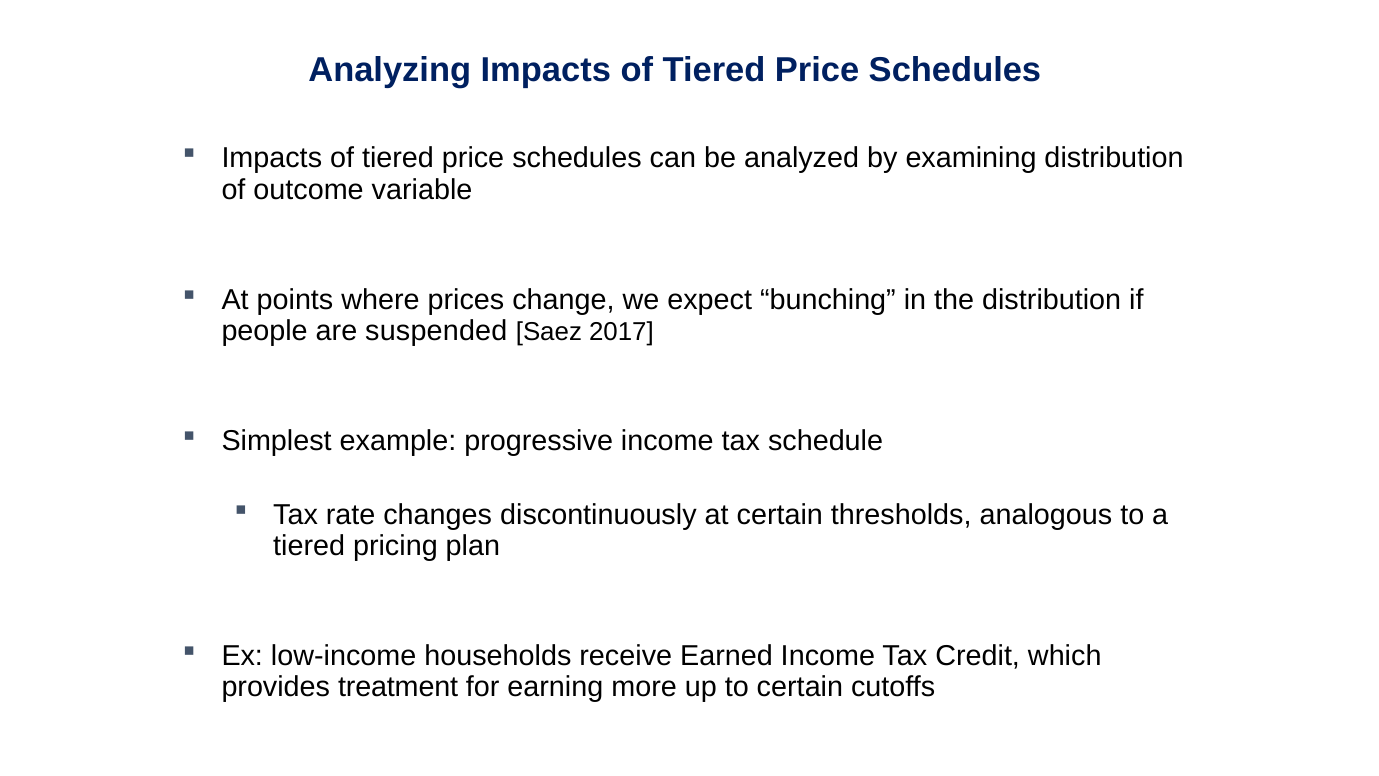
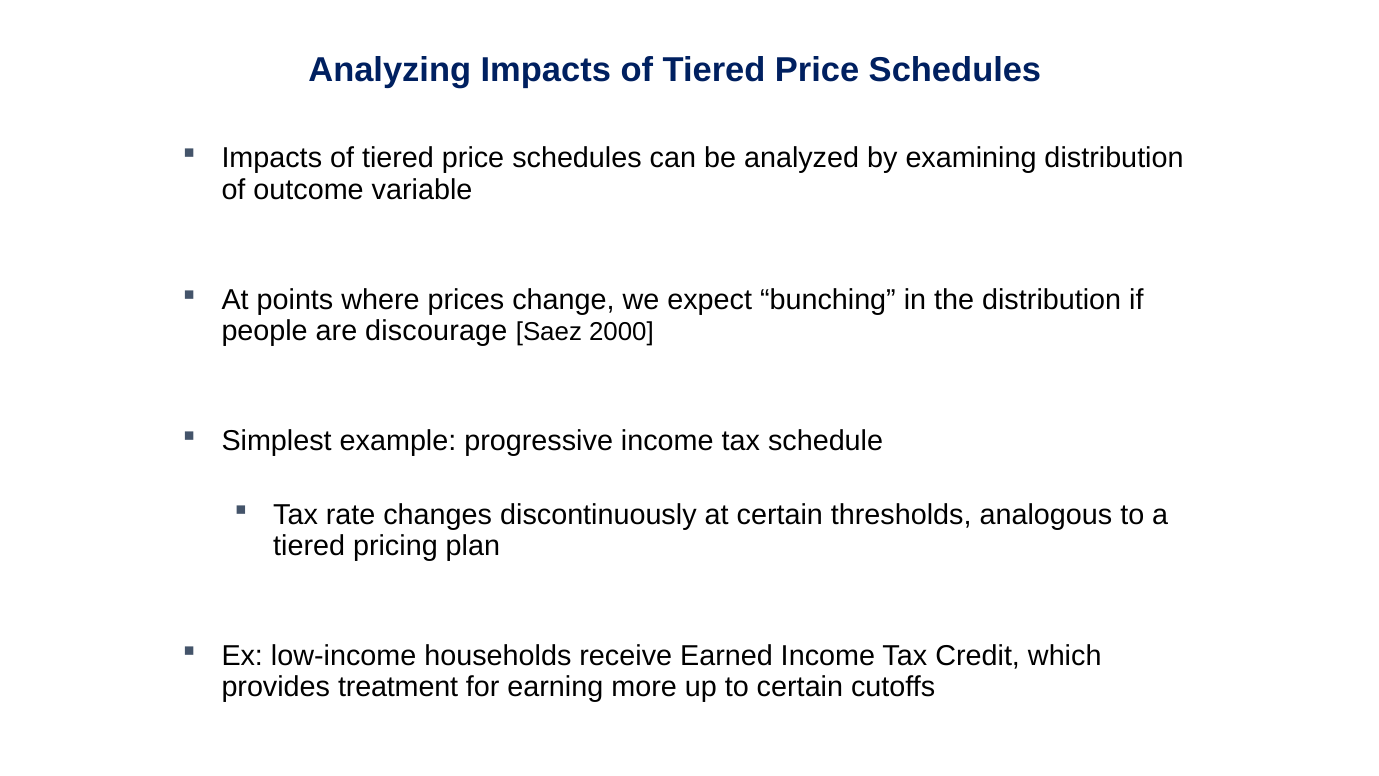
suspended: suspended -> discourage (436, 331)
2017: 2017 -> 2000 (621, 332)
